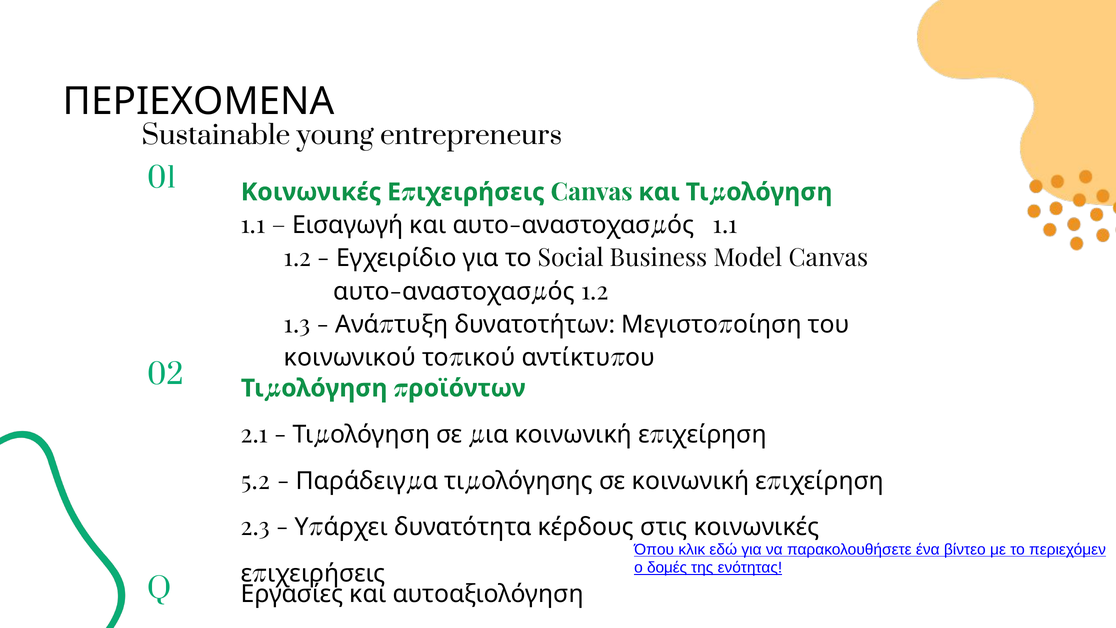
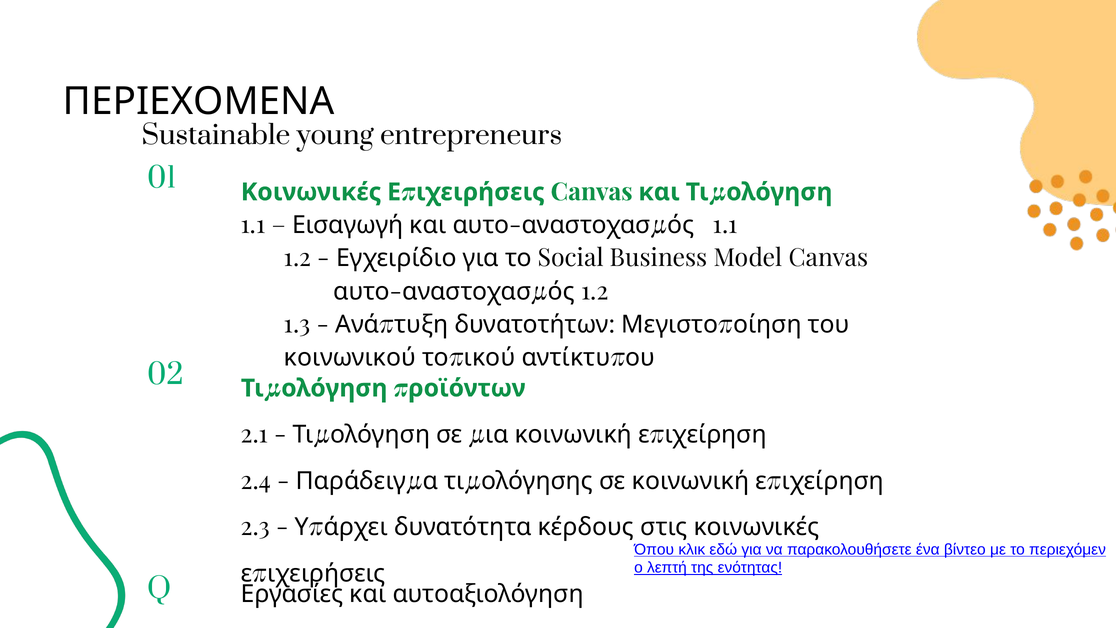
5.2: 5.2 -> 2.4 (256, 481)
δομές: δομές -> λεπτή (667, 568)
